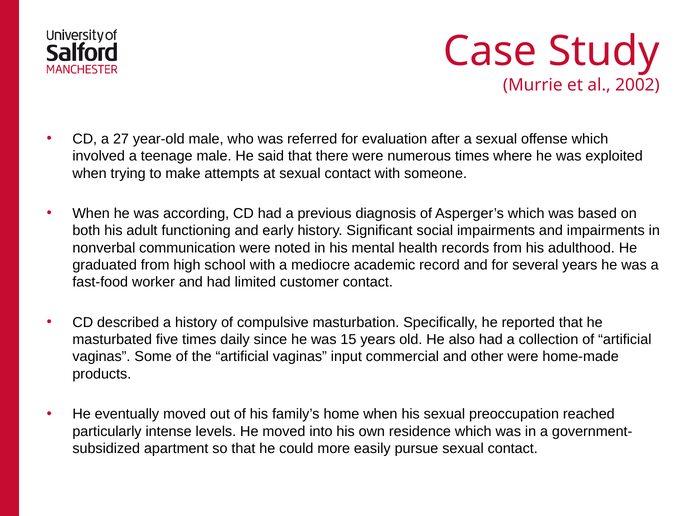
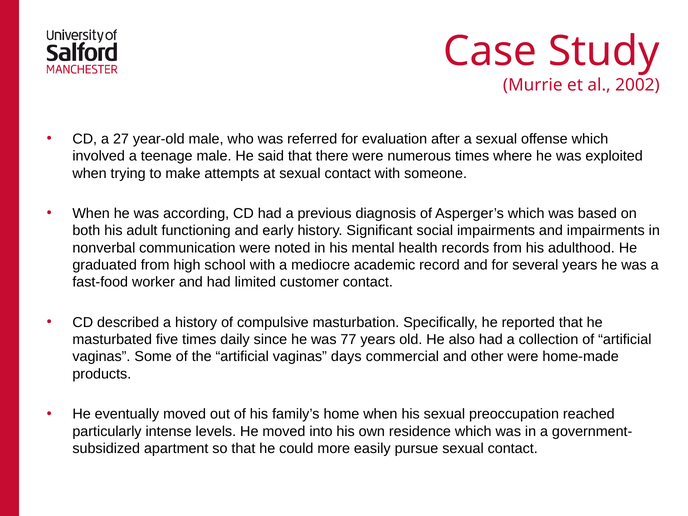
15: 15 -> 77 (348, 340)
input: input -> days (346, 357)
